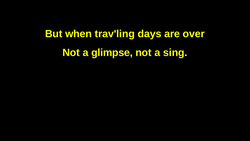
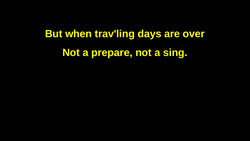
glimpse: glimpse -> prepare (112, 53)
